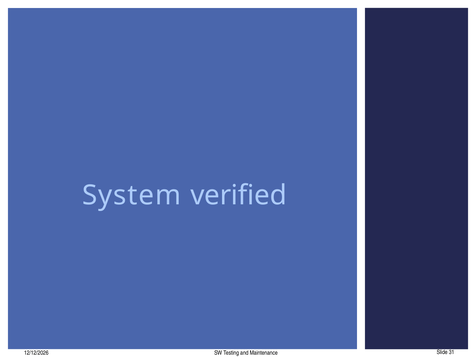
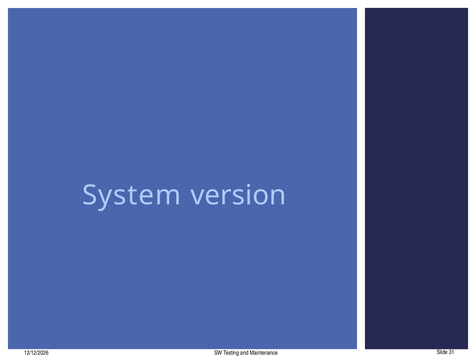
verified: verified -> version (238, 195)
